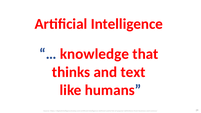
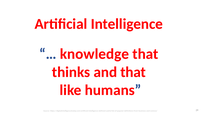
and text: text -> that (133, 72)
